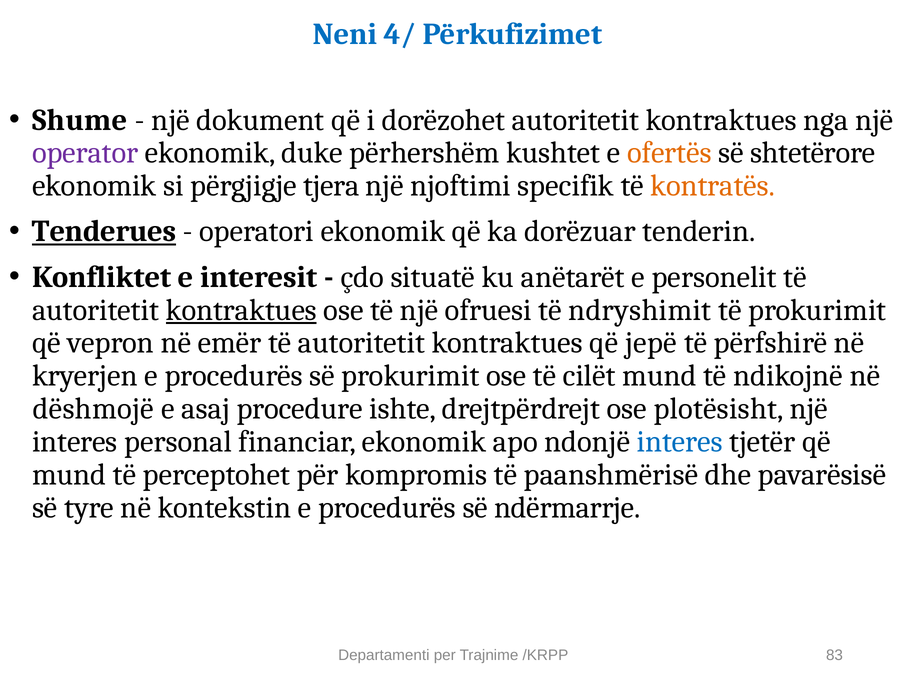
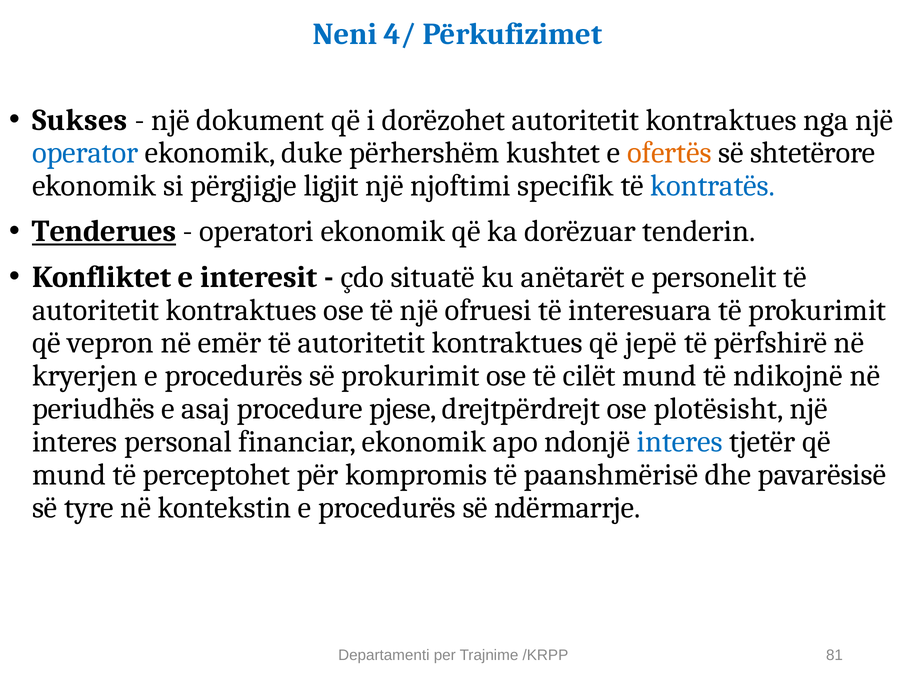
Shume: Shume -> Sukses (80, 120)
operator colour: purple -> blue (85, 153)
tjera: tjera -> ligjit (331, 186)
kontratës colour: orange -> blue (713, 186)
kontraktues underline: present -> none (241, 310)
ndryshimit: ndryshimit -> interesuara (640, 310)
dëshmojë: dëshmojë -> periudhës (93, 409)
ishte: ishte -> pjese (403, 409)
83: 83 -> 81 (834, 655)
